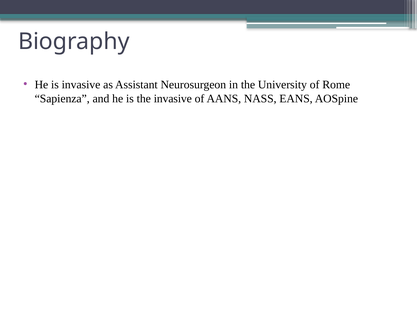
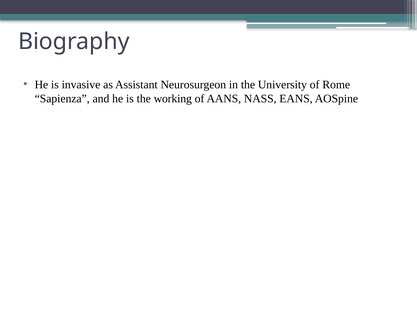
the invasive: invasive -> working (173, 98)
